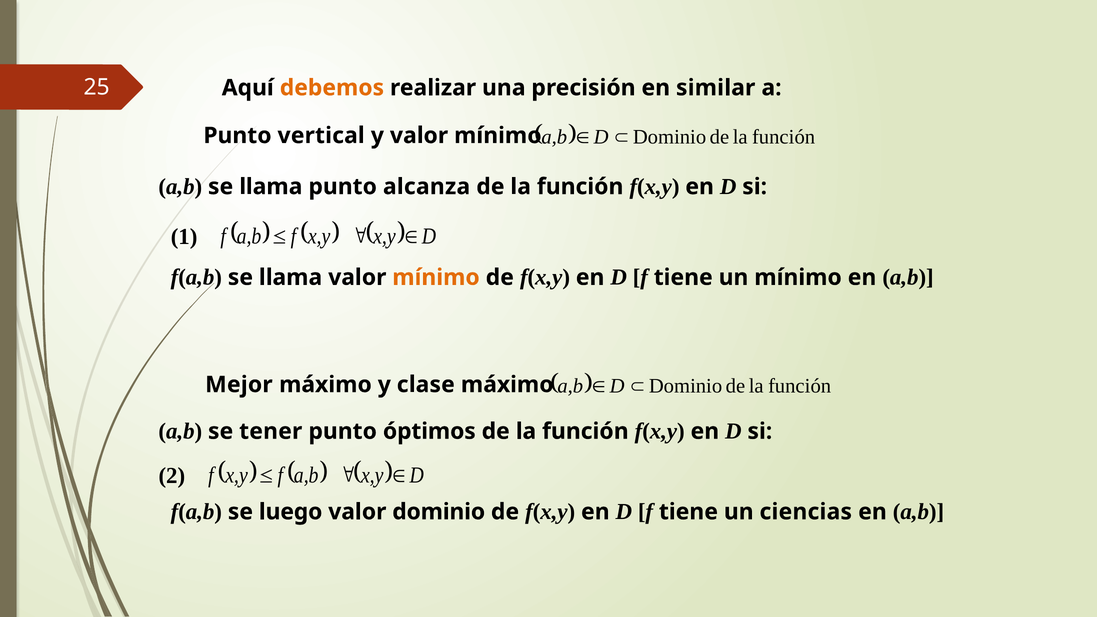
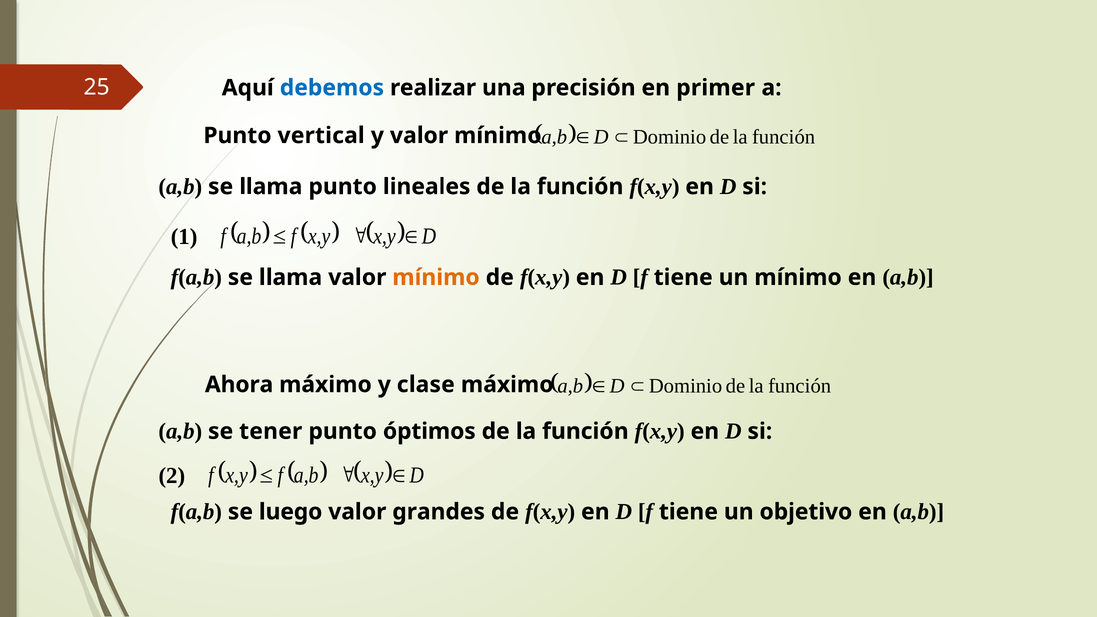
debemos colour: orange -> blue (332, 88)
similar: similar -> primer (716, 88)
alcanza: alcanza -> lineales (427, 187)
Mejor: Mejor -> Ahora (239, 385)
valor dominio: dominio -> grandes (439, 512)
ciencias: ciencias -> objetivo (806, 512)
